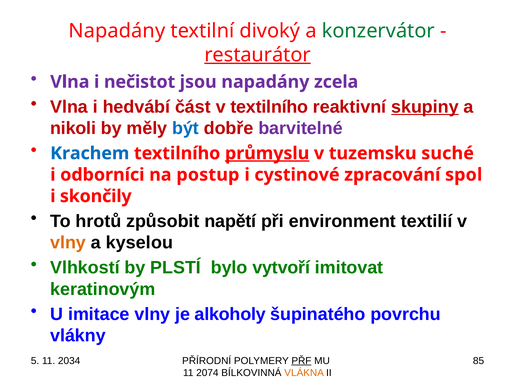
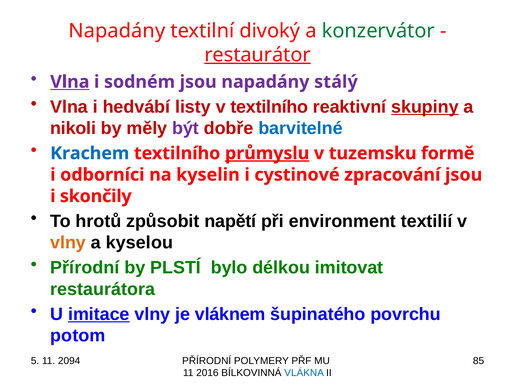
Vlna underline: none -> present (70, 82)
nečistot: nečistot -> sodném (140, 82)
zcela: zcela -> stálý (336, 82)
část: část -> listy (193, 107)
být colour: blue -> purple (186, 128)
barvitelné colour: purple -> blue (301, 128)
suché: suché -> formě (448, 153)
postup: postup -> kyselin (208, 175)
zpracování spol: spol -> jsou (464, 175)
Vlhkostí: Vlhkostí -> Přírodní (85, 268)
vytvoří: vytvoří -> délkou (281, 268)
keratinovým: keratinovým -> restaurátora (103, 289)
imitace underline: none -> present (99, 314)
alkoholy: alkoholy -> vláknem (230, 314)
vlákny: vlákny -> potom (78, 336)
2034: 2034 -> 2094 (69, 361)
PŘF underline: present -> none (301, 361)
2074: 2074 -> 2016 (207, 373)
VLÁKNA colour: orange -> blue (304, 373)
